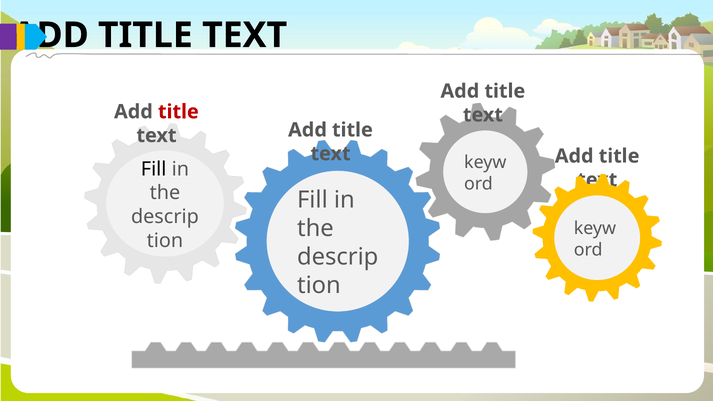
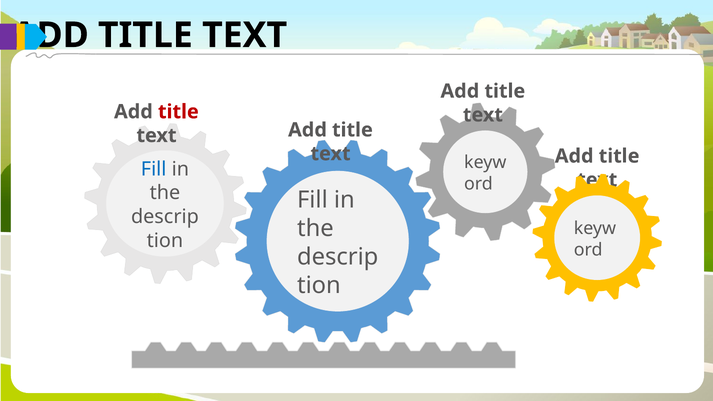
Fill colour: black -> blue (154, 169)
